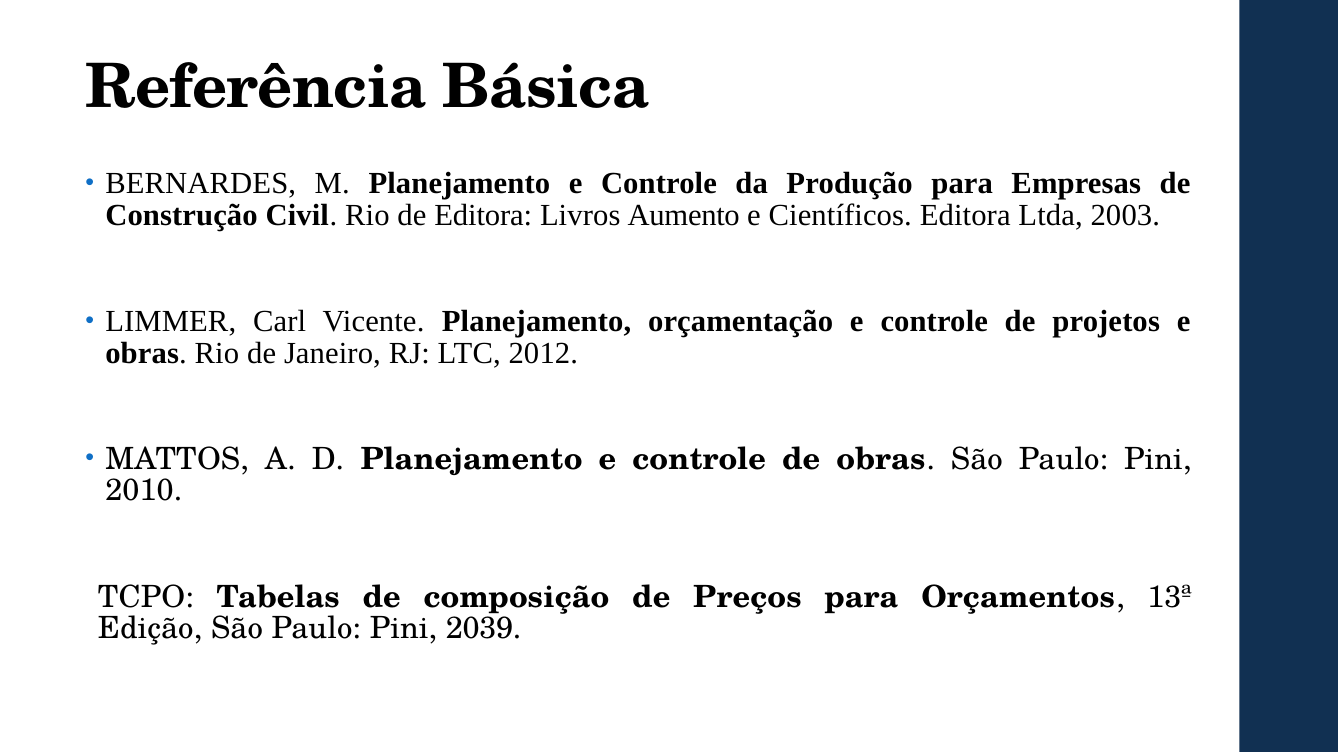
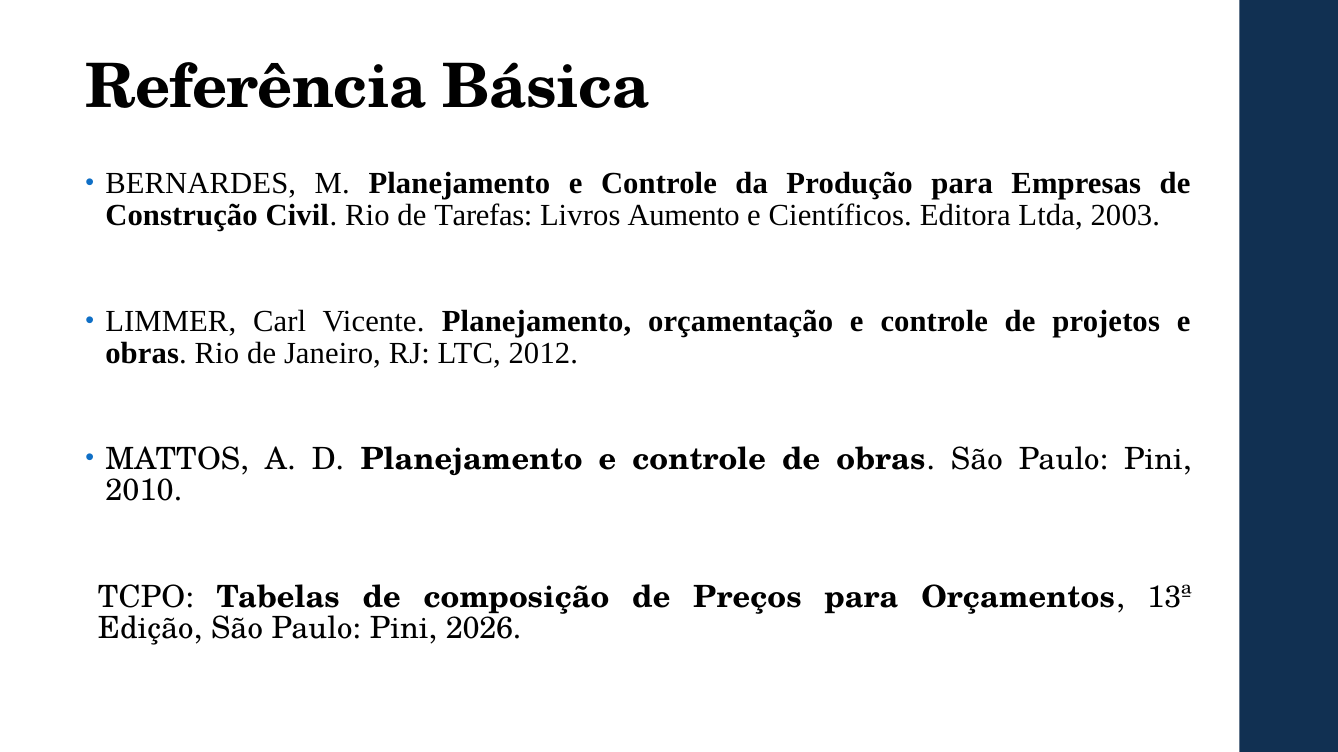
de Editora: Editora -> Tarefas (483, 215)
2039: 2039 -> 2026 (484, 629)
